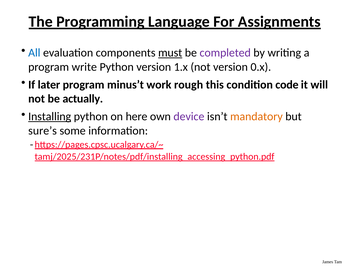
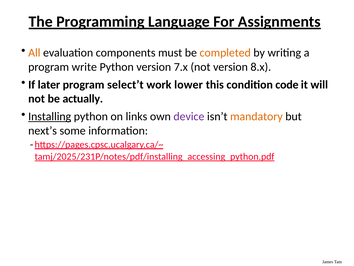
All colour: blue -> orange (34, 53)
must underline: present -> none (170, 53)
completed colour: purple -> orange (225, 53)
1.x: 1.x -> 7.x (181, 67)
0.x: 0.x -> 8.x (261, 67)
minus’t: minus’t -> select’t (125, 84)
rough: rough -> lower (189, 84)
here: here -> links (136, 116)
sure’s: sure’s -> next’s (43, 130)
